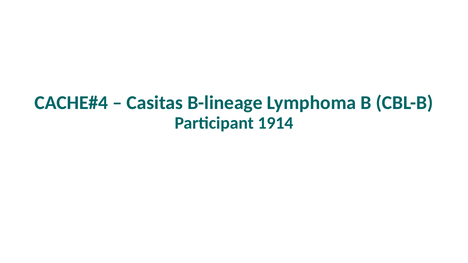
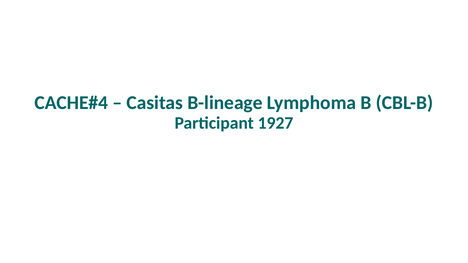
1914: 1914 -> 1927 (276, 123)
